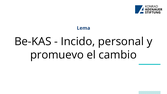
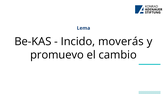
personal: personal -> moverás (121, 42)
